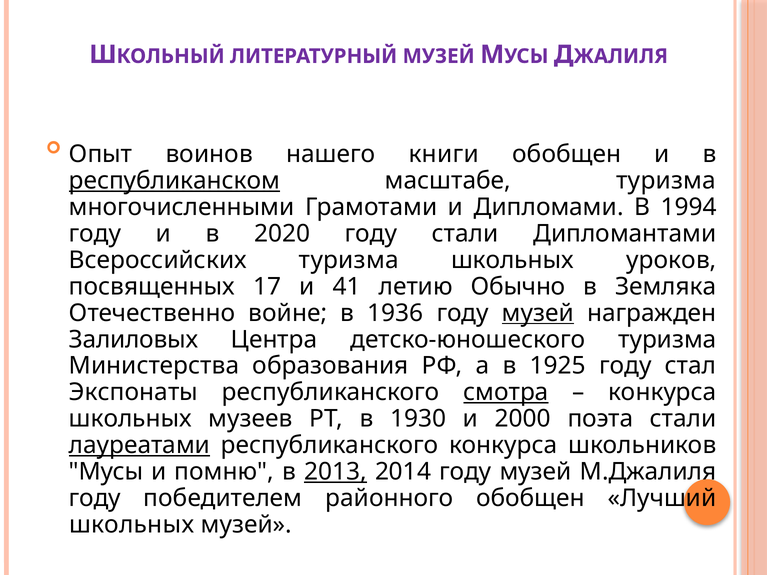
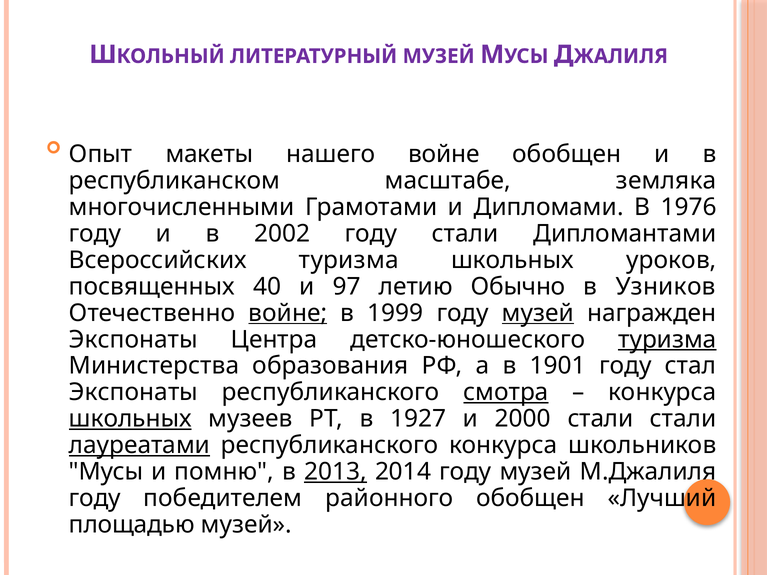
воинов: воинов -> макеты (209, 154)
нашего книги: книги -> войне (444, 154)
республиканском underline: present -> none (174, 181)
масштабе туризма: туризма -> земляка (666, 181)
1994: 1994 -> 1976 (689, 207)
2020: 2020 -> 2002 (282, 234)
17: 17 -> 40 (267, 287)
41: 41 -> 97 (347, 287)
Земляка: Земляка -> Узников (666, 287)
войне underline: none -> present (288, 313)
1936: 1936 -> 1999 (395, 313)
Залиловых: Залиловых -> Экспонаты (133, 340)
туризма underline: none -> present (667, 340)
1925: 1925 -> 1901 (558, 366)
школьных underline: none -> present (130, 419)
1930: 1930 -> 1927 (418, 419)
2000 поэта: поэта -> стали (600, 419)
школьных: школьных -> площадью (132, 525)
